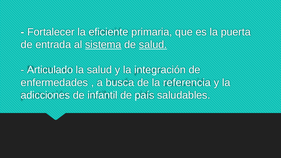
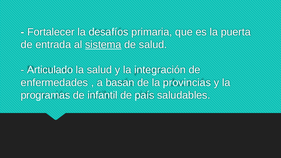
eficiente: eficiente -> desafíos (109, 32)
salud underline: present -> none (153, 45)
busca: busca -> basan (120, 83)
referencia: referencia -> provincias (187, 83)
adicciones: adicciones -> programas (45, 95)
